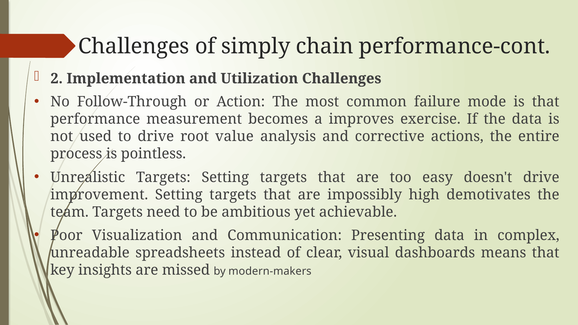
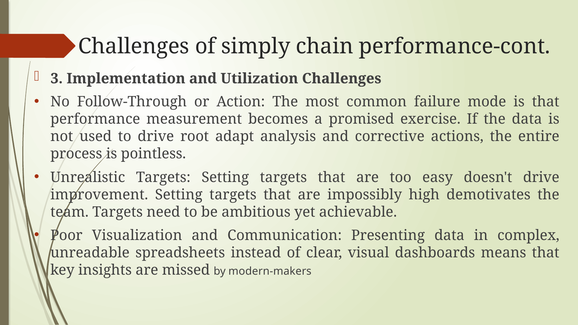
2: 2 -> 3 (57, 79)
improves: improves -> promised (361, 119)
value: value -> adapt (235, 137)
